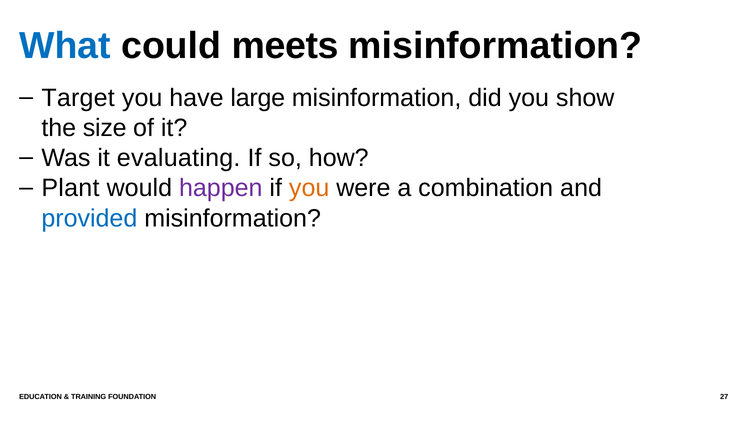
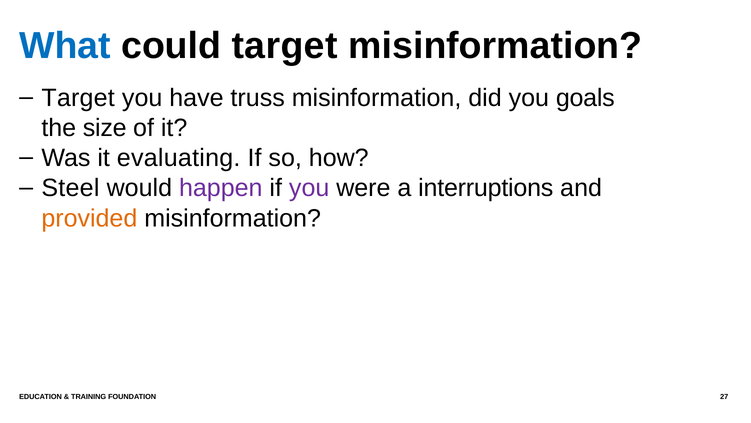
could meets: meets -> target (285, 46)
large: large -> truss (258, 98)
show: show -> goals (585, 98)
Plant: Plant -> Steel (70, 188)
you colour: orange -> purple (309, 188)
combination: combination -> interruptions (486, 188)
provided colour: blue -> orange (89, 218)
